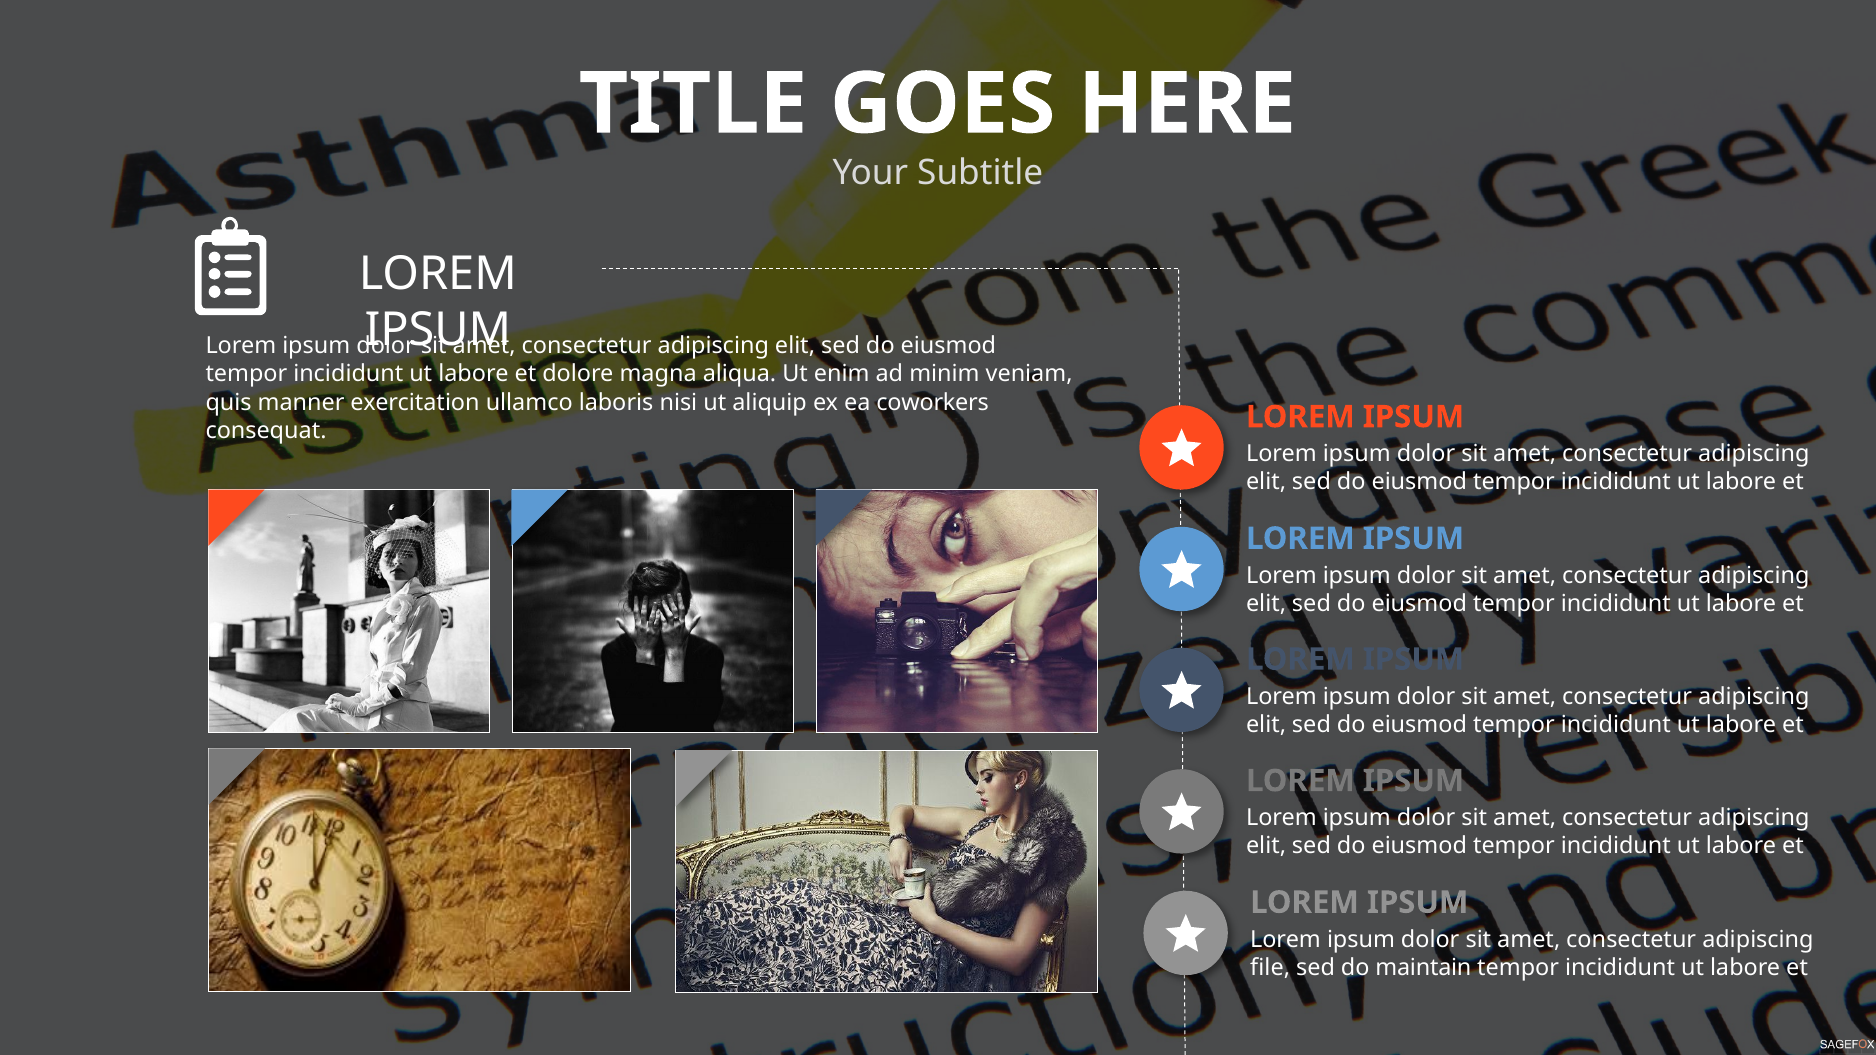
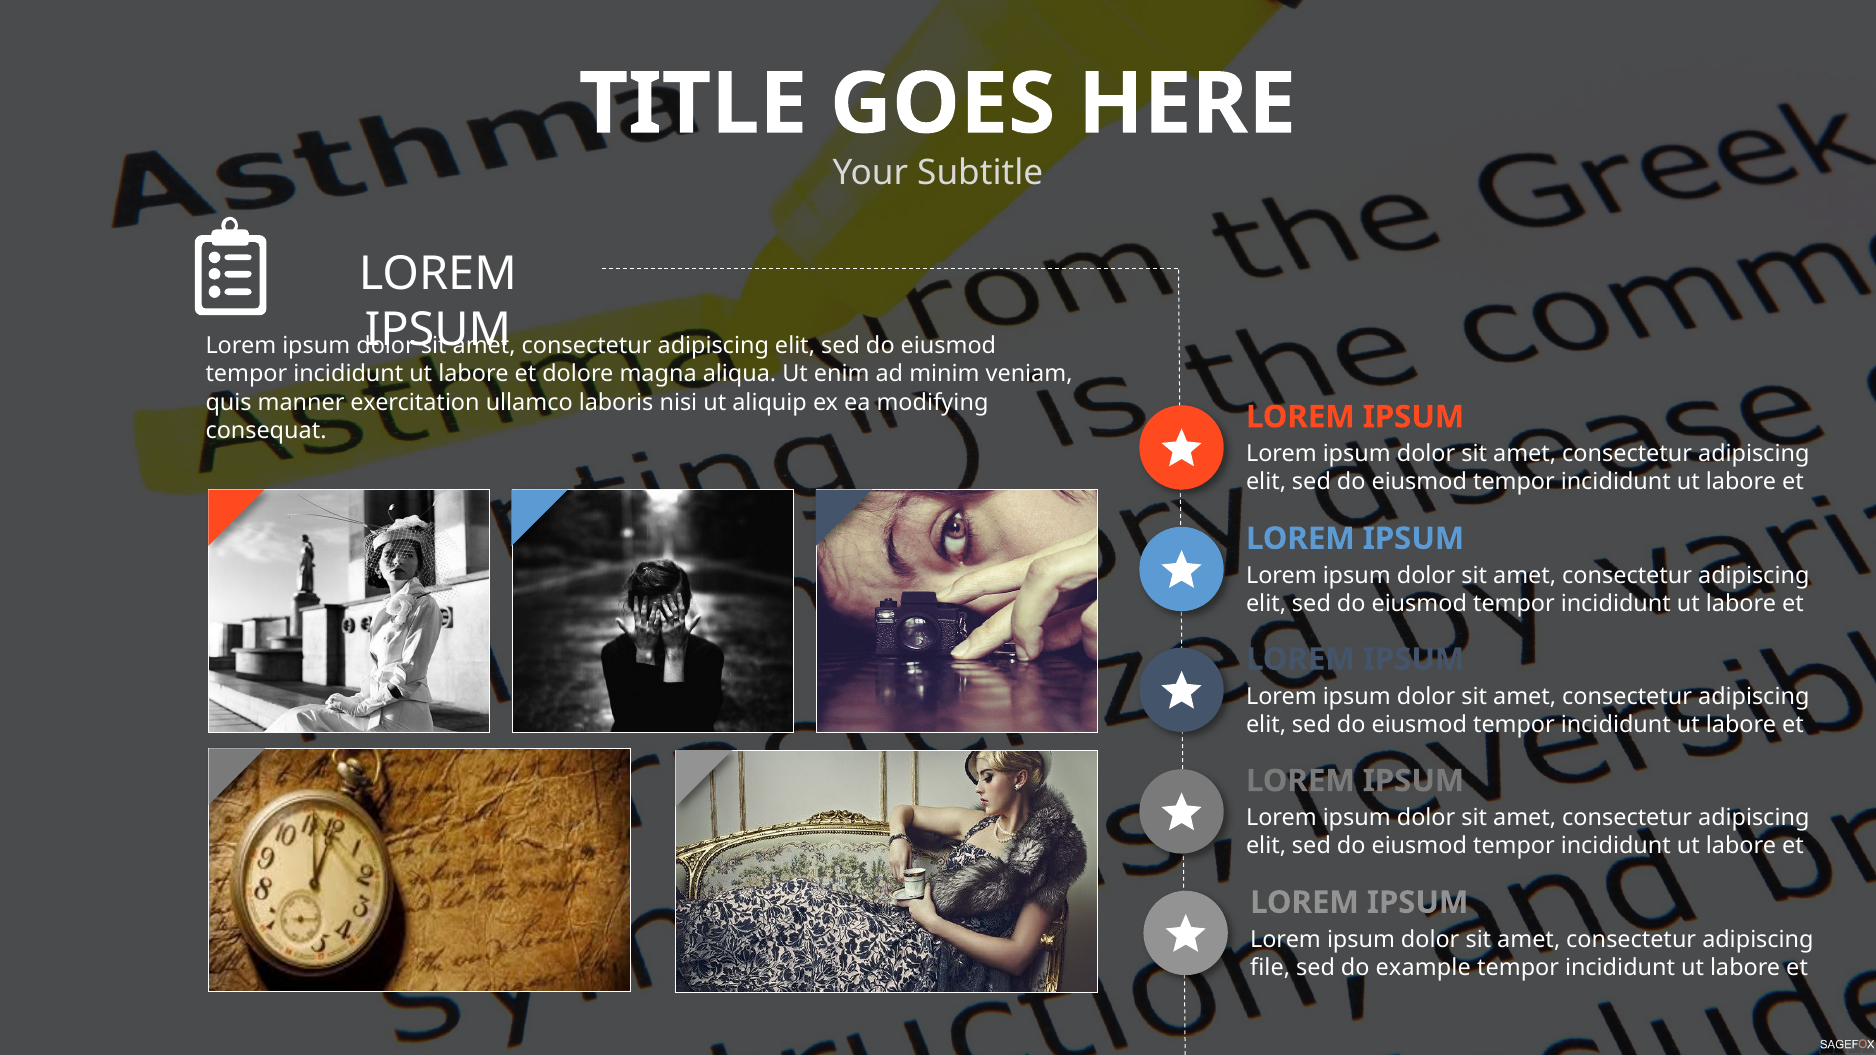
coworkers: coworkers -> modifying (933, 402)
maintain: maintain -> example (1423, 968)
